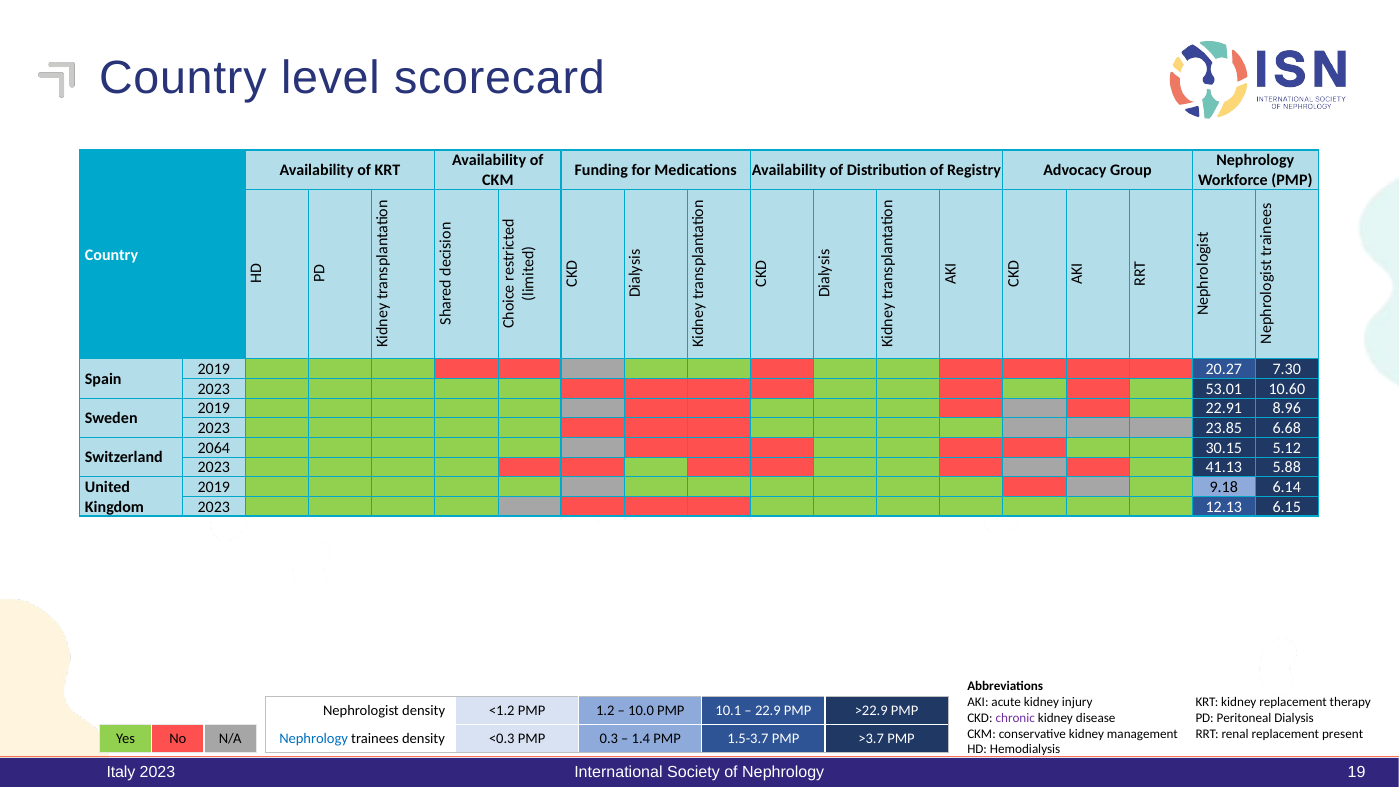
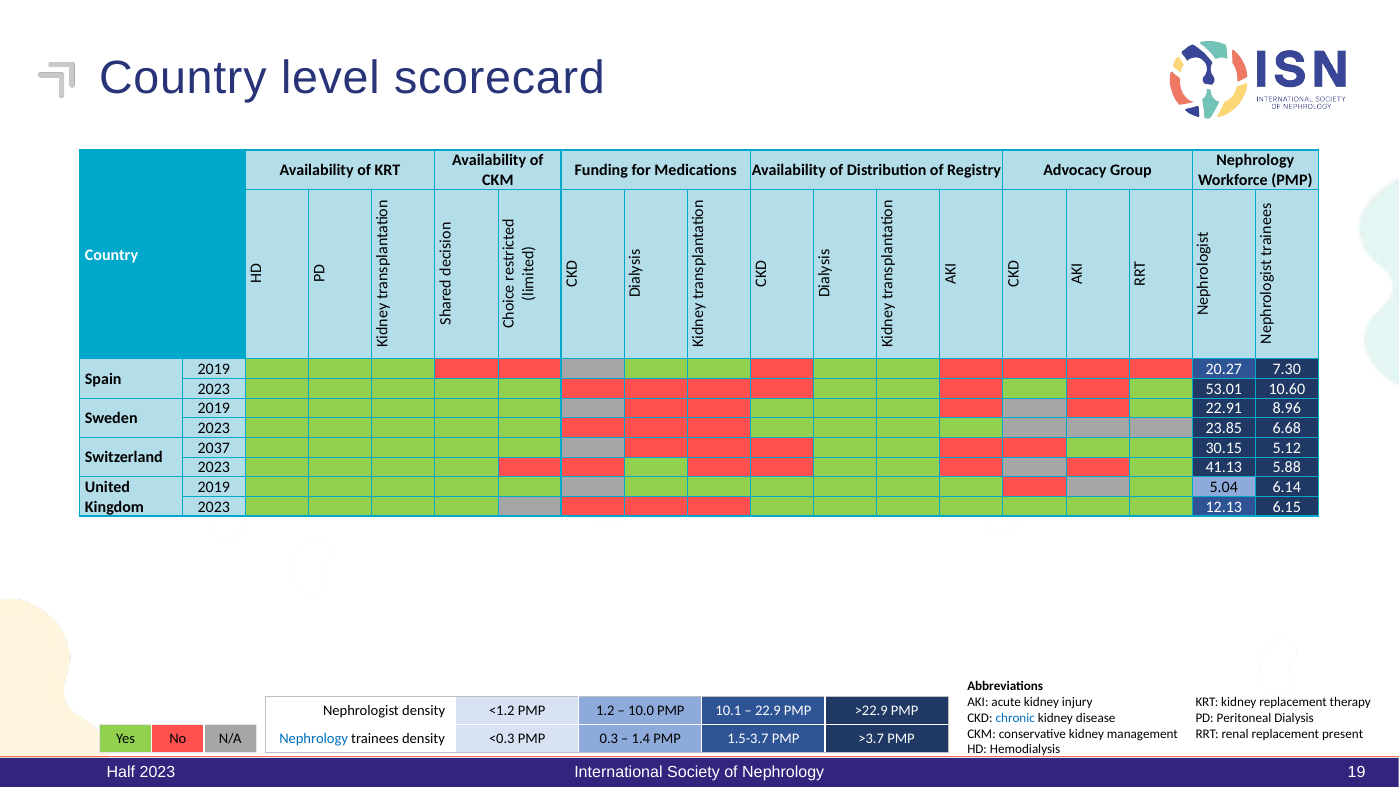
2064: 2064 -> 2037 (214, 448)
9.18: 9.18 -> 5.04 (1224, 487)
chronic colour: purple -> blue (1015, 718)
Italy: Italy -> Half (121, 772)
